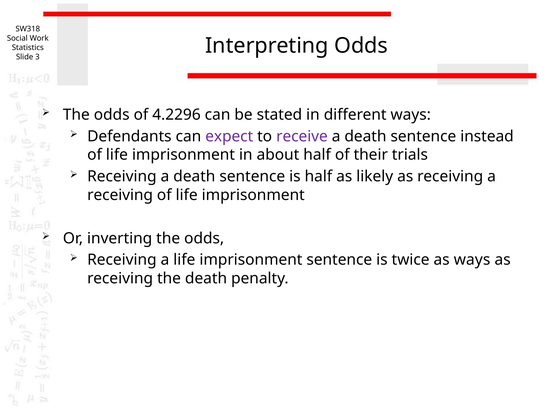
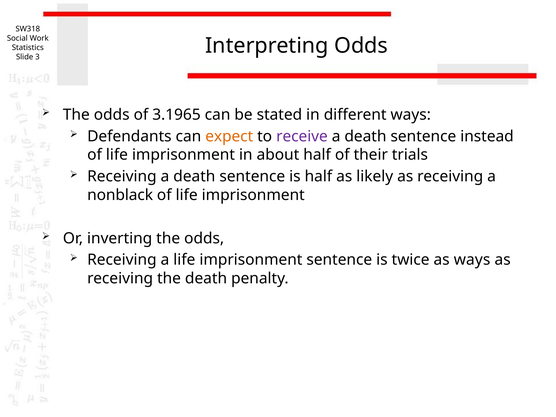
4.2296: 4.2296 -> 3.1965 (176, 115)
expect colour: purple -> orange (229, 136)
receiving: receiving -> nonblack (120, 195)
